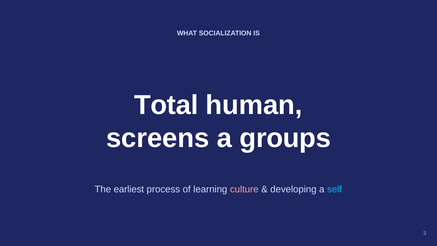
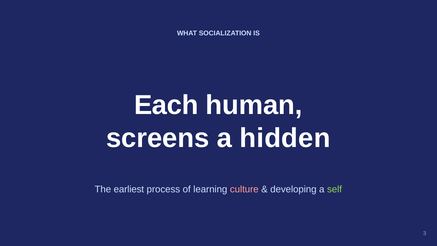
Total: Total -> Each (166, 105)
groups: groups -> hidden (285, 138)
self colour: light blue -> light green (335, 189)
